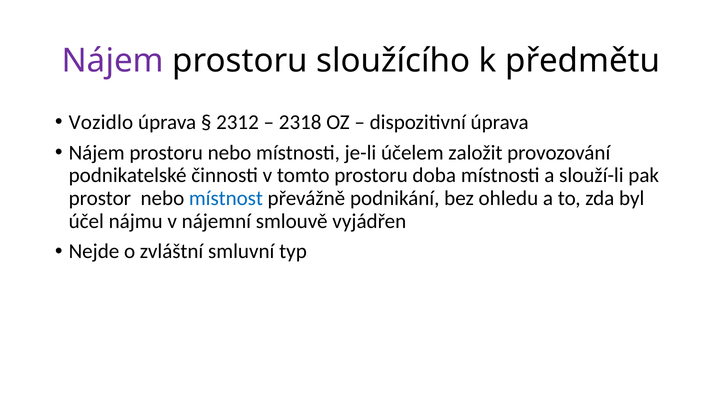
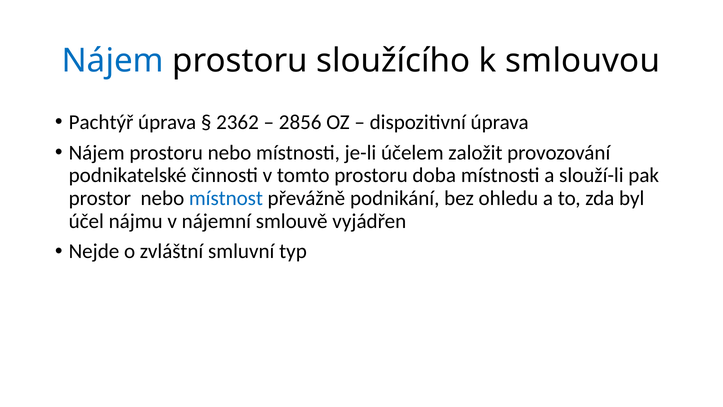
Nájem colour: purple -> blue (113, 61)
předmětu: předmětu -> smlouvou (583, 61)
Vozidlo: Vozidlo -> Pachtýř (101, 122)
2312: 2312 -> 2362 (237, 122)
2318: 2318 -> 2856 (300, 122)
